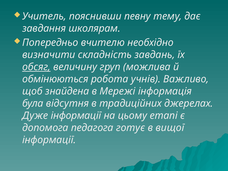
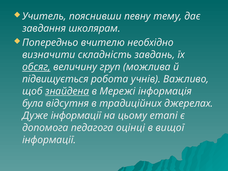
обмінюються: обмінюються -> підвищується (55, 79)
знайдена underline: none -> present (67, 91)
готує: готує -> оцінці (131, 128)
